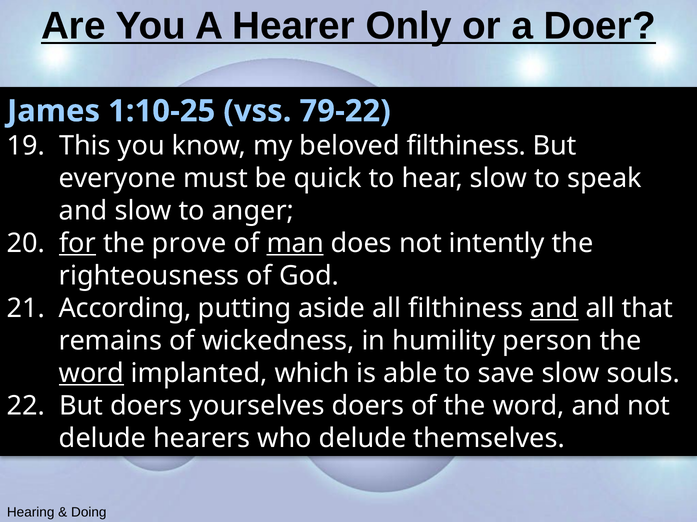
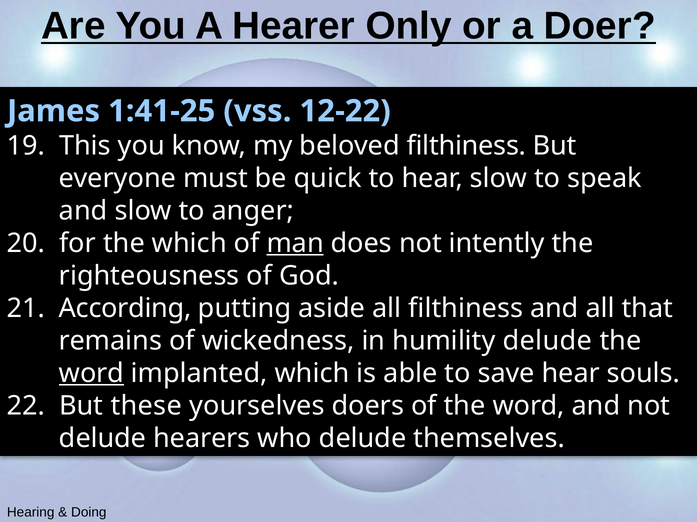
1:10-25: 1:10-25 -> 1:41-25 (162, 111)
79-22: 79-22 -> 12-22 (345, 111)
for underline: present -> none (78, 243)
the prove: prove -> which (189, 243)
and underline: present -> none (554, 309)
humility person: person -> delude (547, 341)
save slow: slow -> hear (571, 374)
But doers: doers -> these (146, 406)
